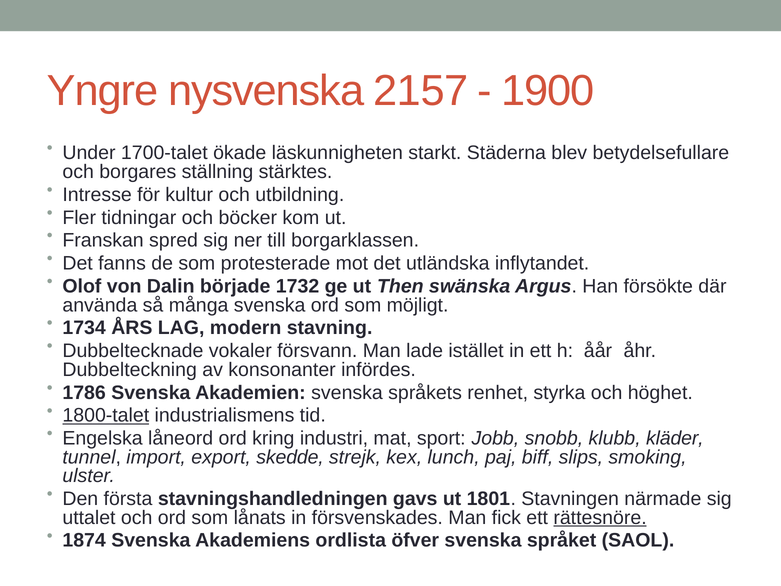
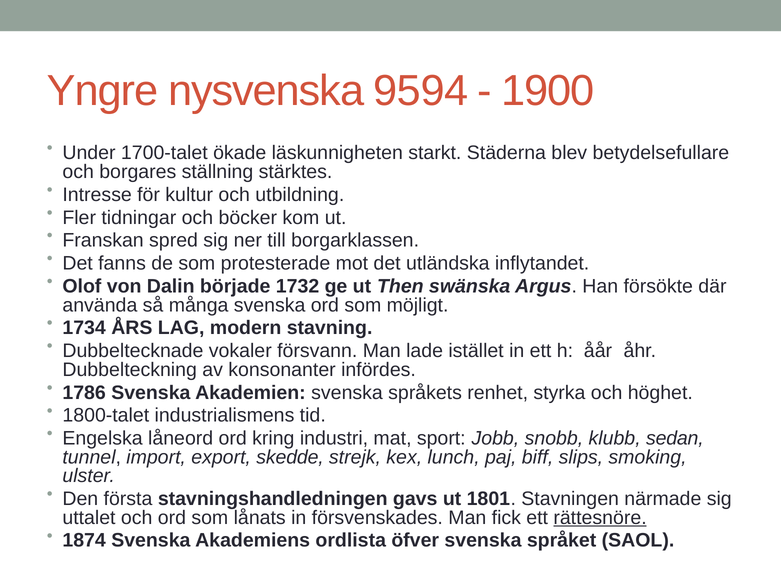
2157: 2157 -> 9594 (421, 91)
1800-talet underline: present -> none (106, 415)
kläder: kläder -> sedan (675, 438)
